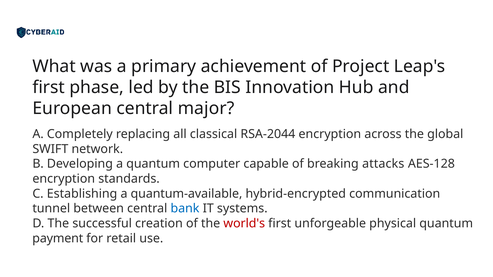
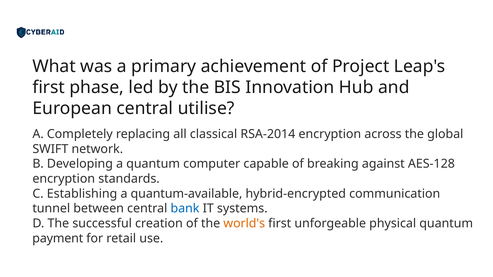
major: major -> utilise (206, 108)
RSA-2044: RSA-2044 -> RSA-2014 (268, 134)
attacks: attacks -> against (383, 164)
world's colour: red -> orange (244, 224)
